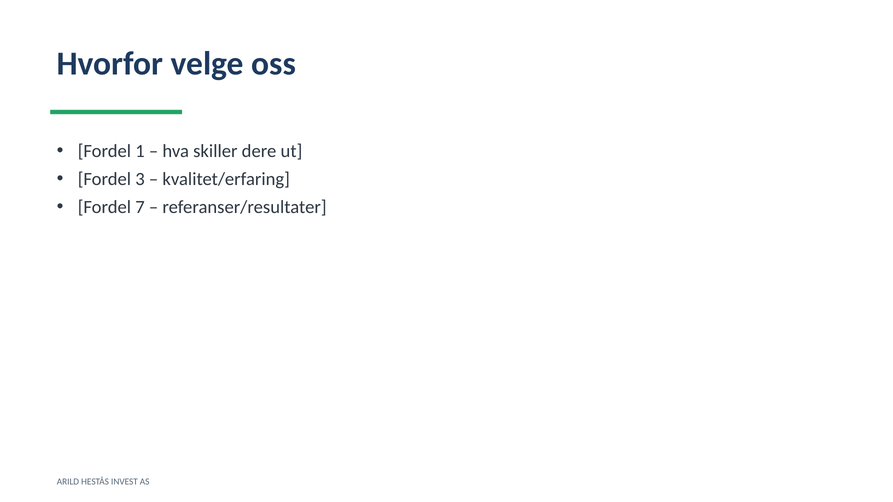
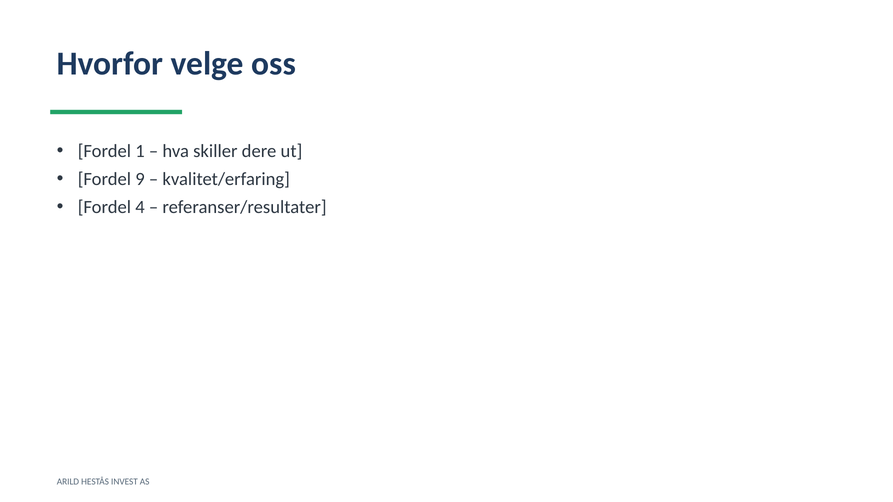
3: 3 -> 9 (140, 179)
7: 7 -> 4 (140, 207)
